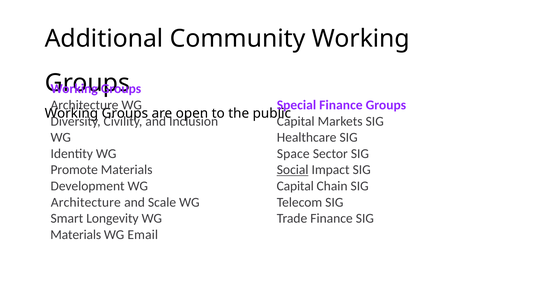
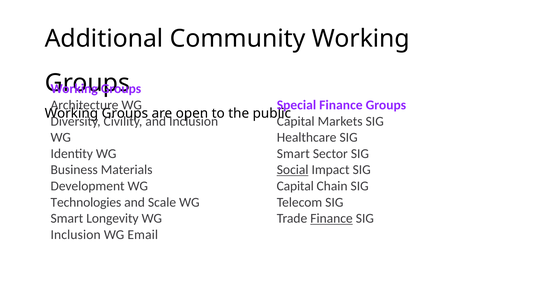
Space: Space -> Smart (293, 154)
Promote: Promote -> Business (74, 170)
Architecture: Architecture -> Technologies (86, 202)
Finance underline: none -> present (332, 219)
Materials: Materials -> Inclusion (76, 235)
